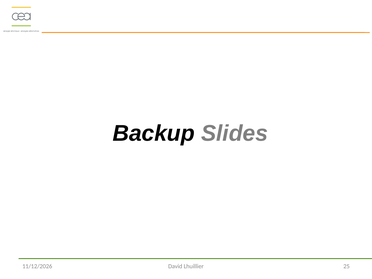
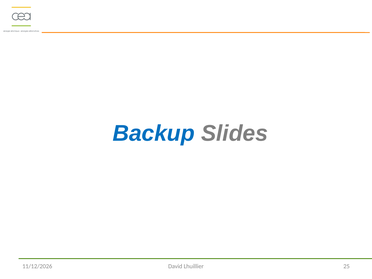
Backup colour: black -> blue (154, 133)
